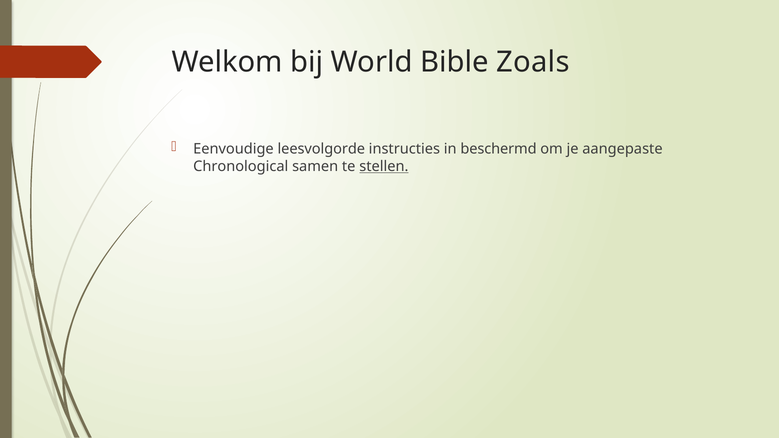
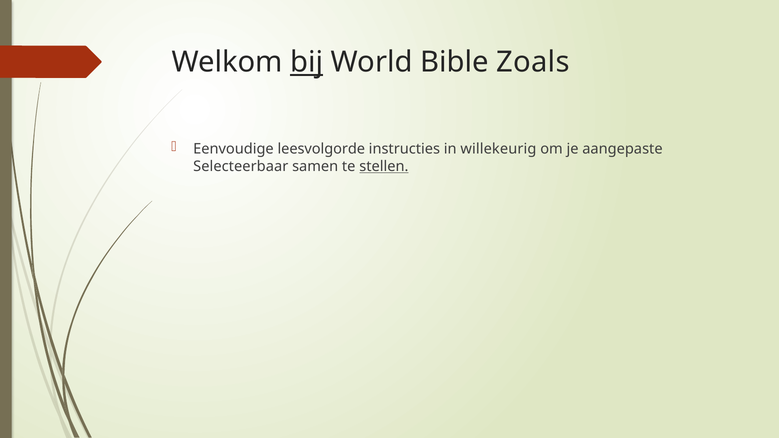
bij underline: none -> present (307, 62)
beschermd: beschermd -> willekeurig (498, 149)
Chronological: Chronological -> Selecteerbaar (241, 167)
